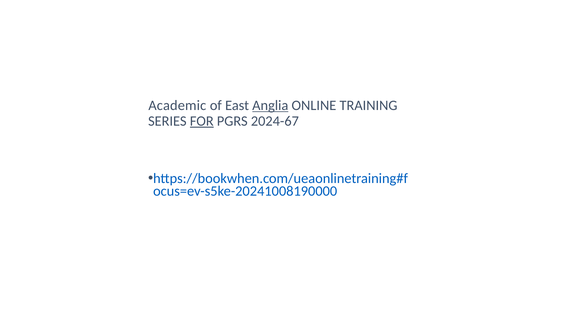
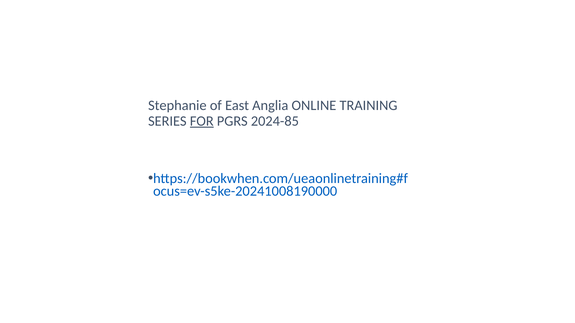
Academic: Academic -> Stephanie (177, 106)
Anglia underline: present -> none (270, 106)
2024-67: 2024-67 -> 2024-85 (275, 121)
